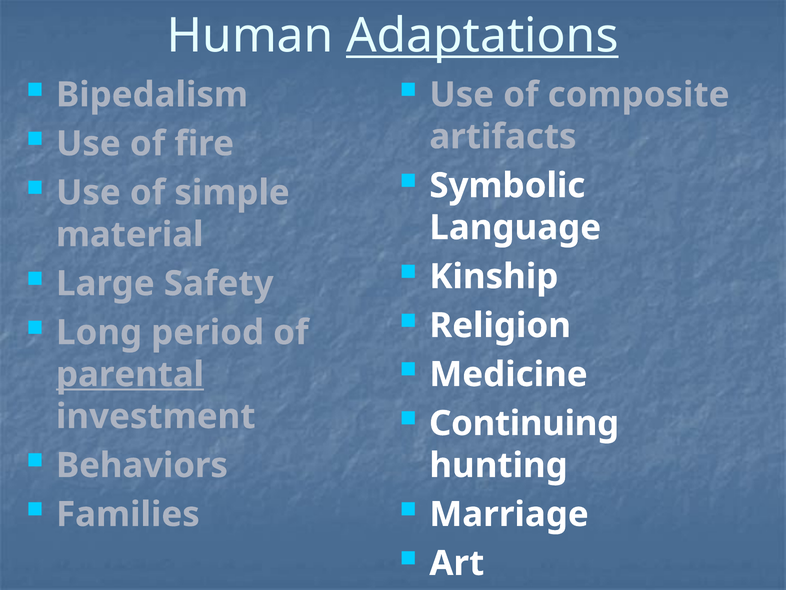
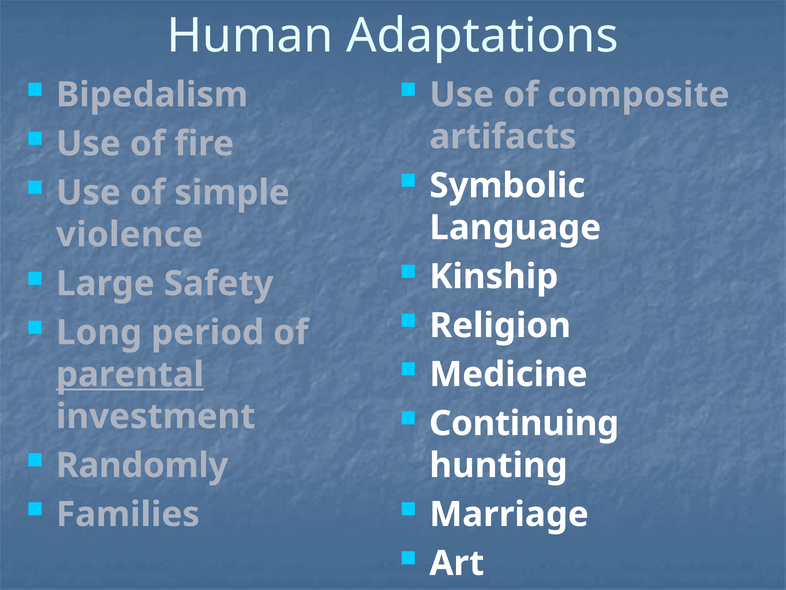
Adaptations underline: present -> none (482, 36)
material: material -> violence (129, 234)
Behaviors: Behaviors -> Randomly (142, 465)
